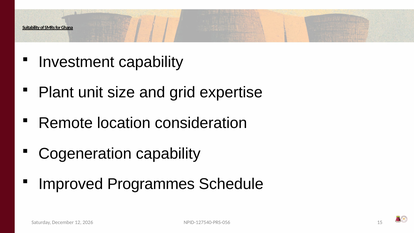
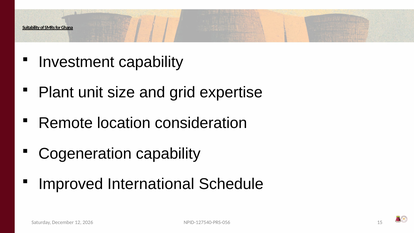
Programmes: Programmes -> International (151, 184)
